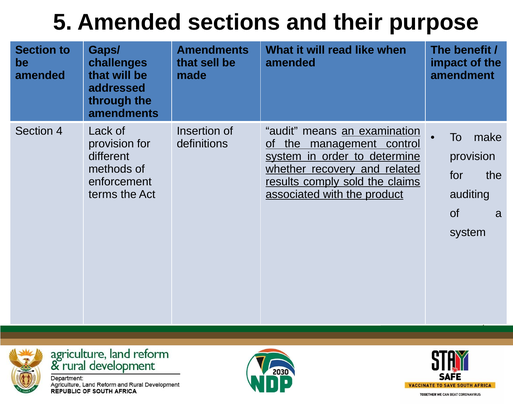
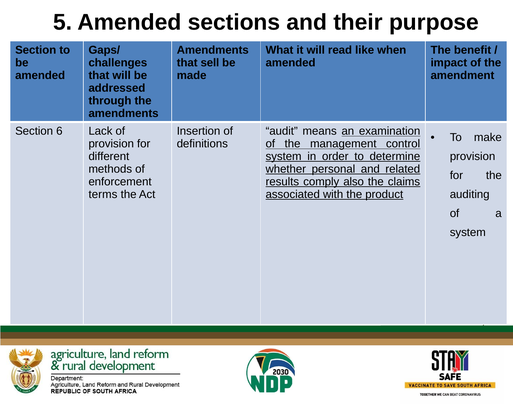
4: 4 -> 6 (59, 131)
recovery: recovery -> personal (333, 169)
sold: sold -> also (354, 182)
